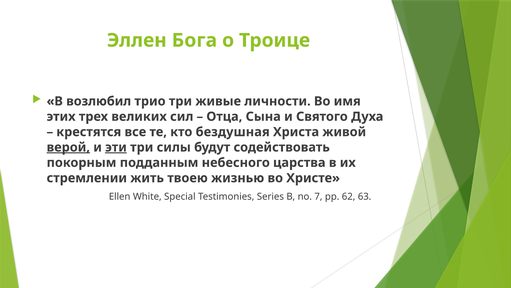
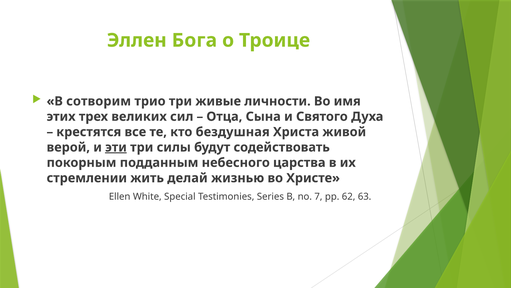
возлюбил: возлюбил -> сотворим (99, 101)
верой underline: present -> none (68, 147)
твоею: твоею -> делай (187, 178)
